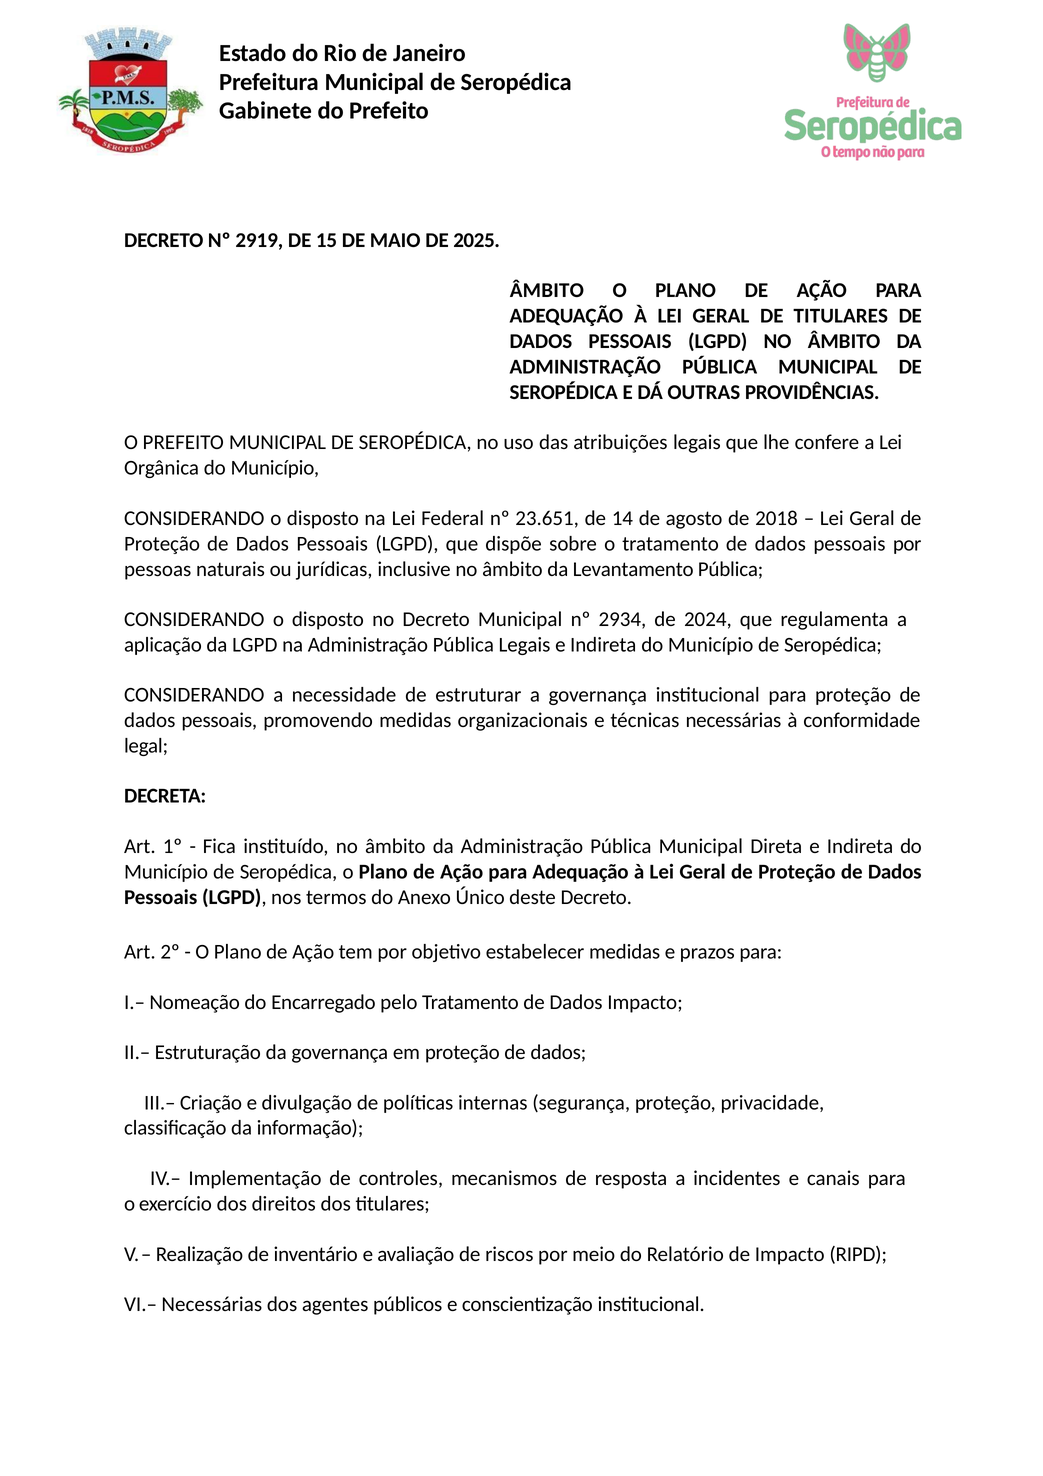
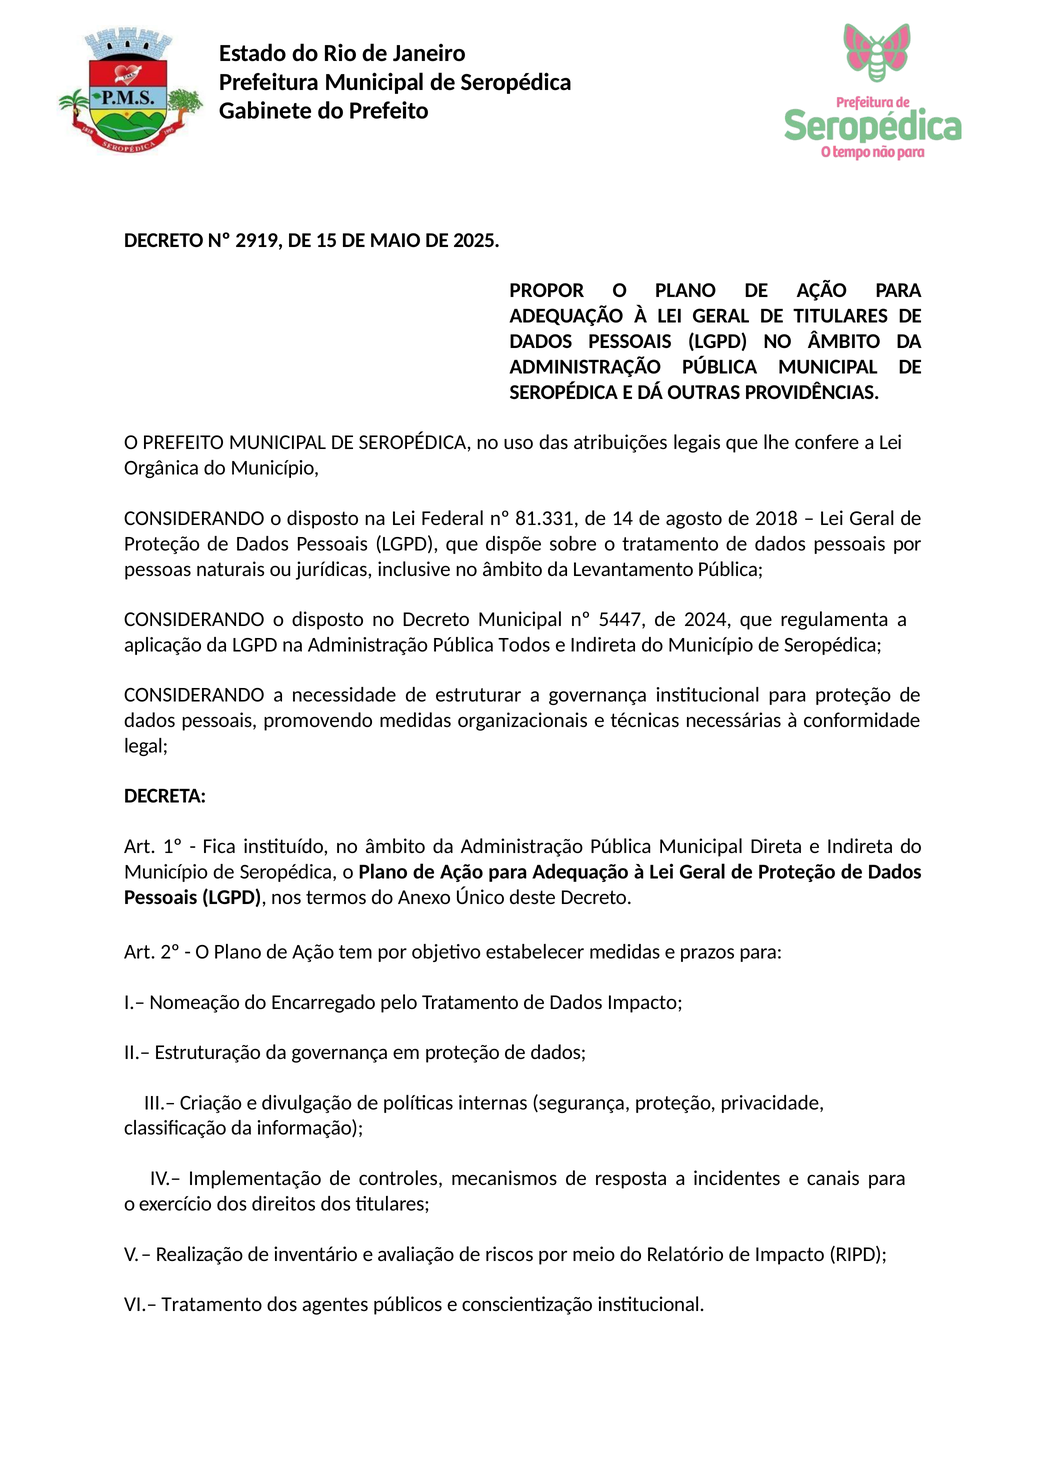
ÂMBITO: ÂMBITO -> PROPOR (547, 290)
23.651: 23.651 -> 81.331 (547, 518)
2934: 2934 -> 5447 (622, 619)
Pública Legais: Legais -> Todos (524, 645)
Necessárias: Necessárias -> Tratamento (212, 1304)
